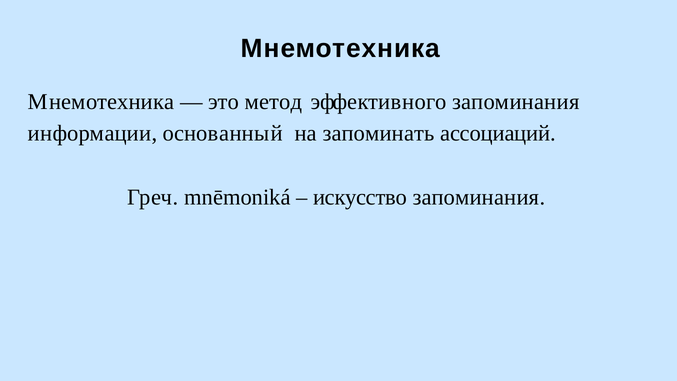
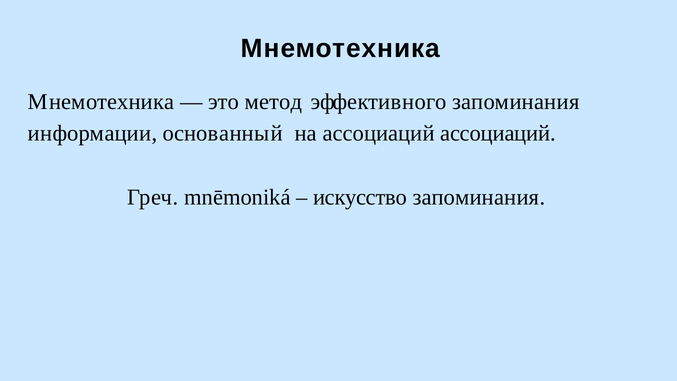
на запоминать: запоминать -> ассоциаций (379, 133)
